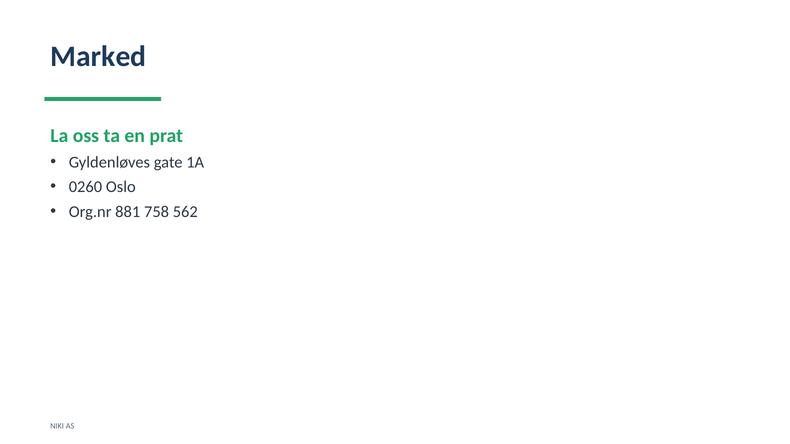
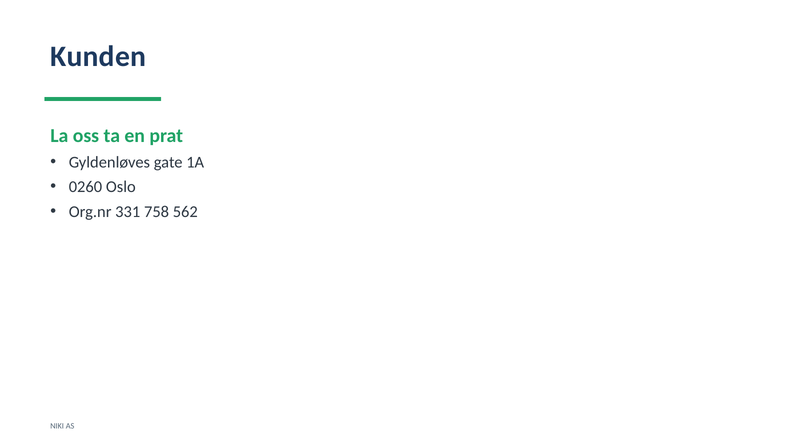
Marked: Marked -> Kunden (98, 56)
881: 881 -> 331 (128, 212)
